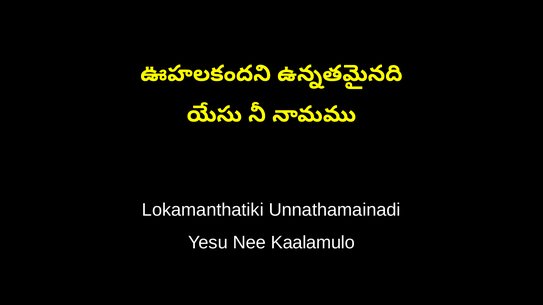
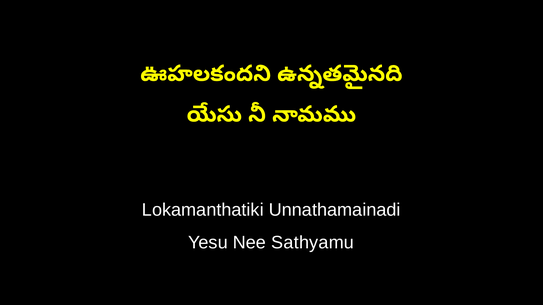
Kaalamulo: Kaalamulo -> Sathyamu (313, 243)
